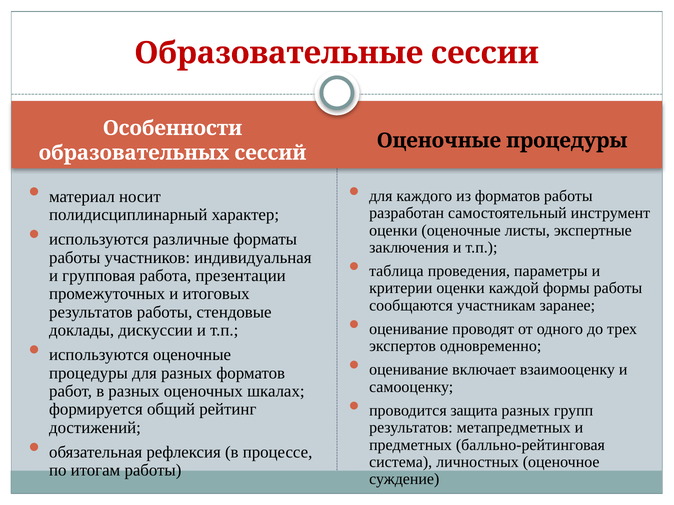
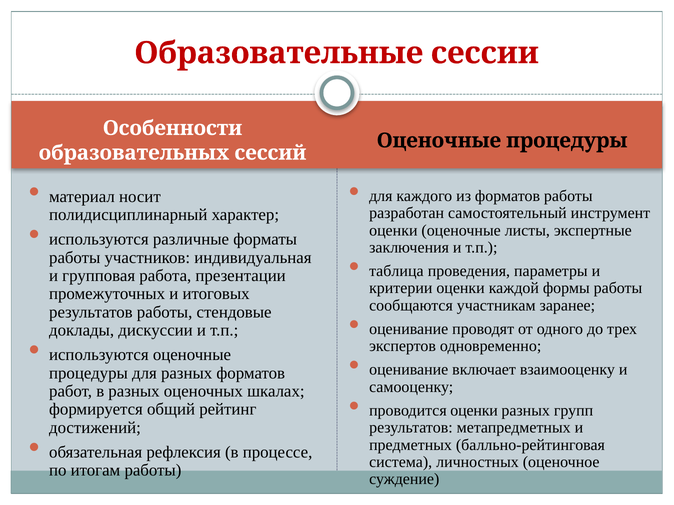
проводится защита: защита -> оценки (474, 411)
